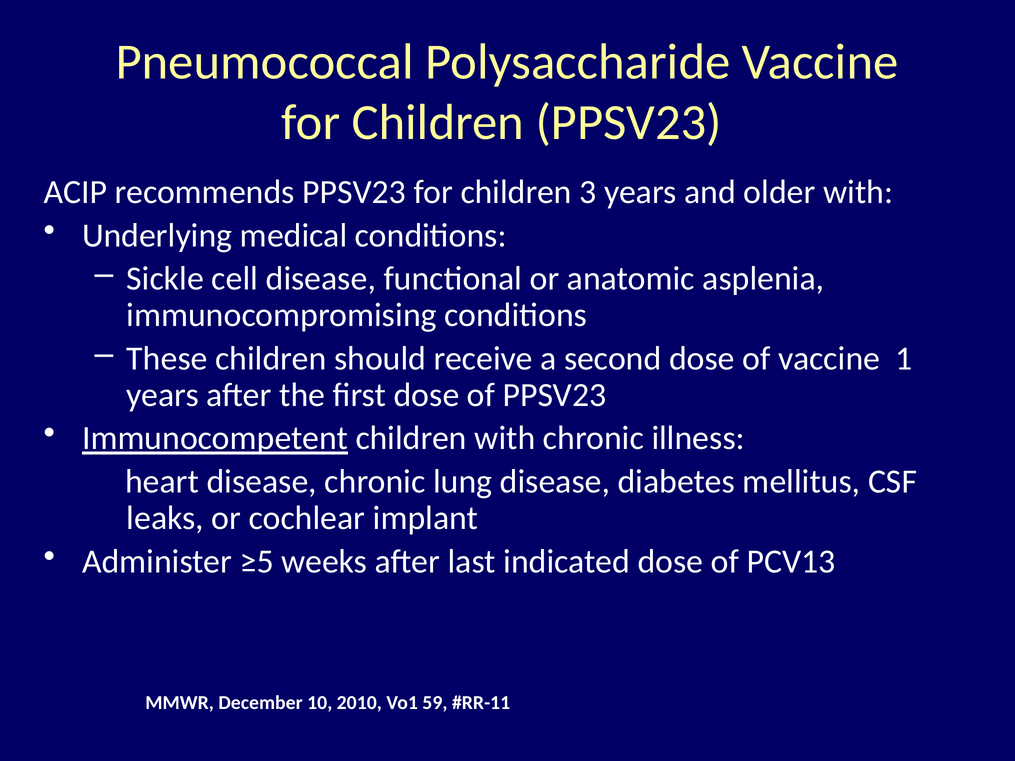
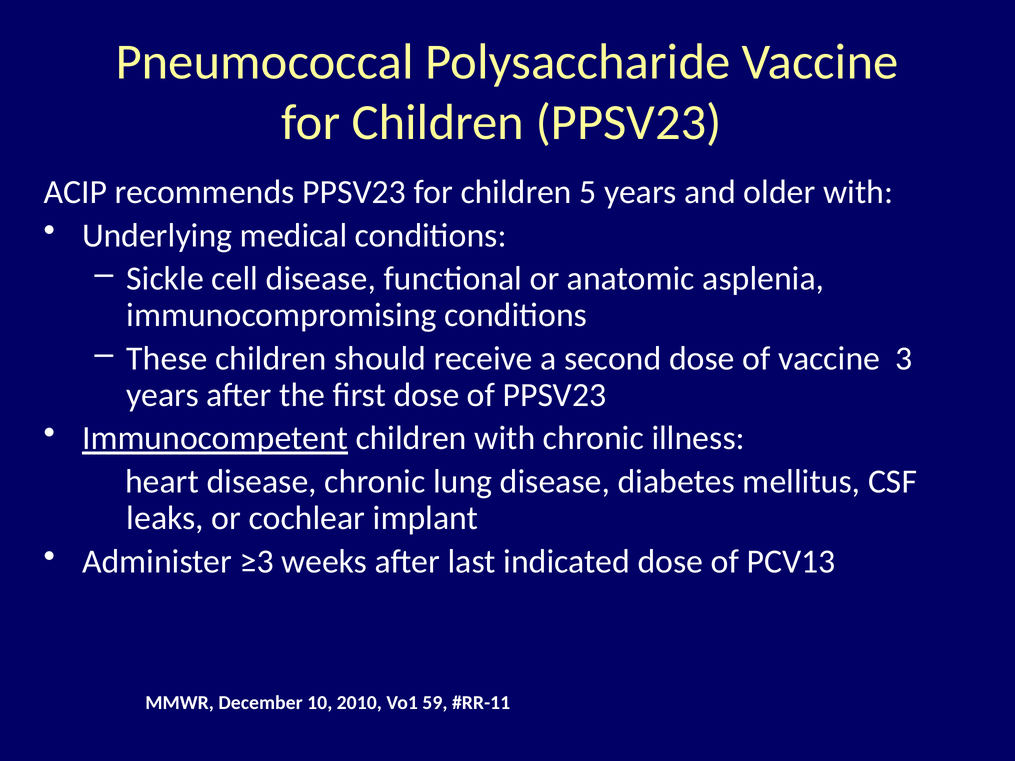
3: 3 -> 5 (588, 192)
1: 1 -> 3 (904, 359)
≥5: ≥5 -> ≥3 (257, 562)
